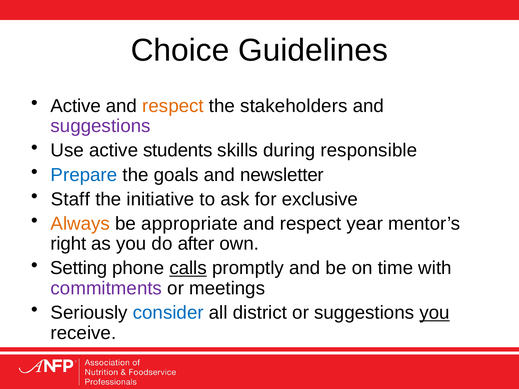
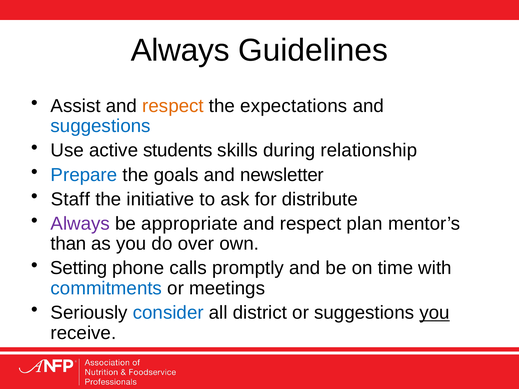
Choice: Choice -> Always (180, 50)
Active: Active -> Assist (76, 106)
stakeholders: stakeholders -> expectations (294, 106)
suggestions colour: purple -> blue (101, 126)
responsible: responsible -> relationship (369, 151)
exclusive: exclusive -> distribute (320, 199)
Always colour: orange -> purple (80, 224)
year: year -> plan (365, 224)
right: right -> than (68, 244)
after: after -> over (196, 244)
calls underline: present -> none (188, 268)
commitments colour: purple -> blue (106, 289)
